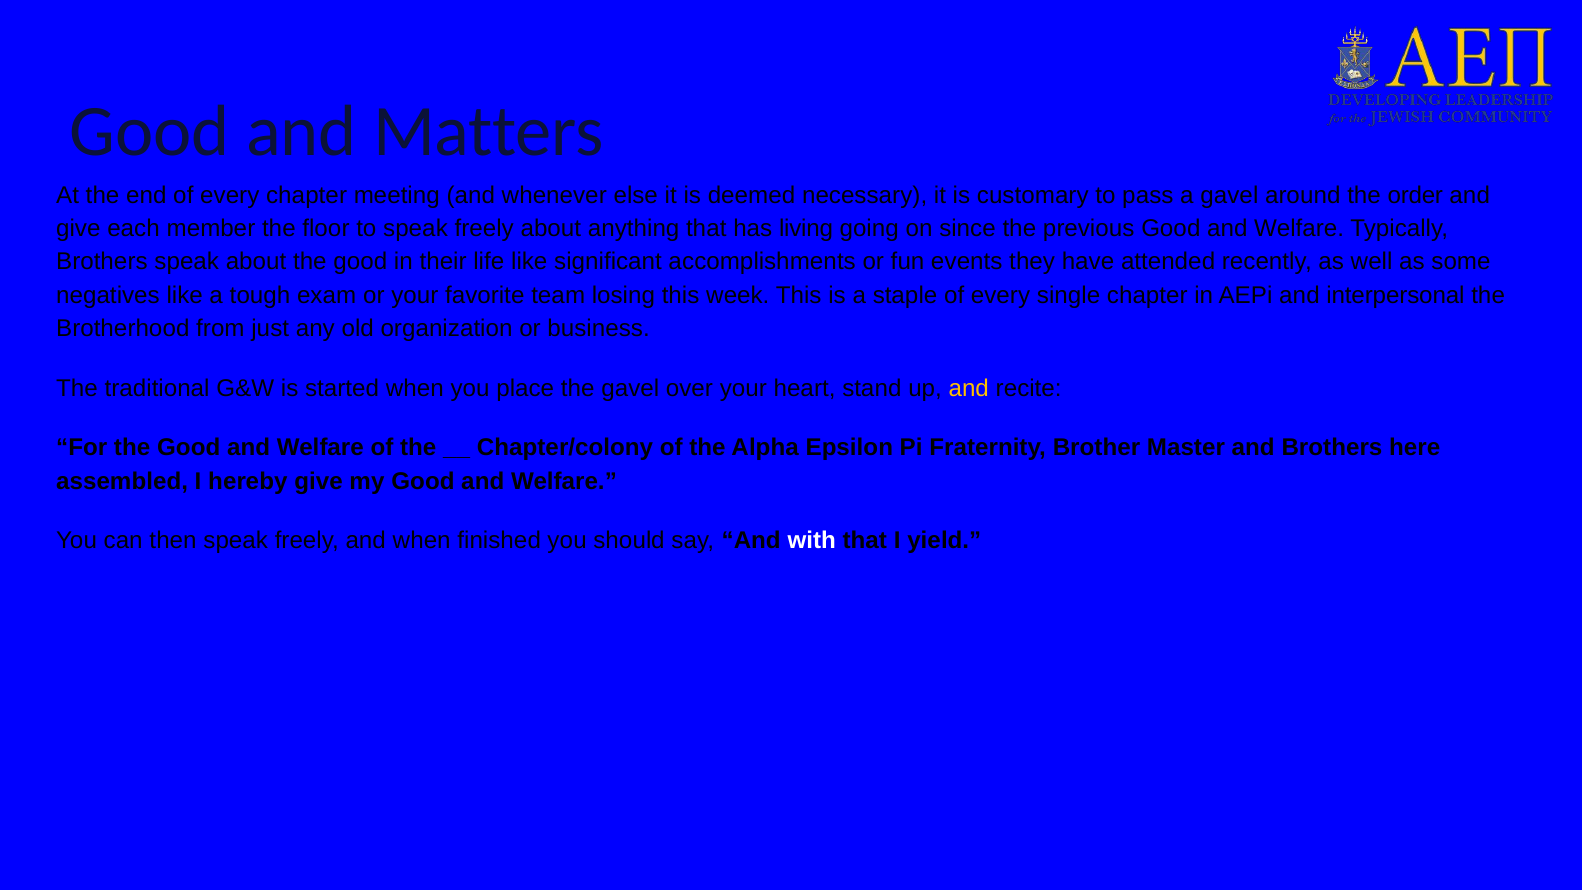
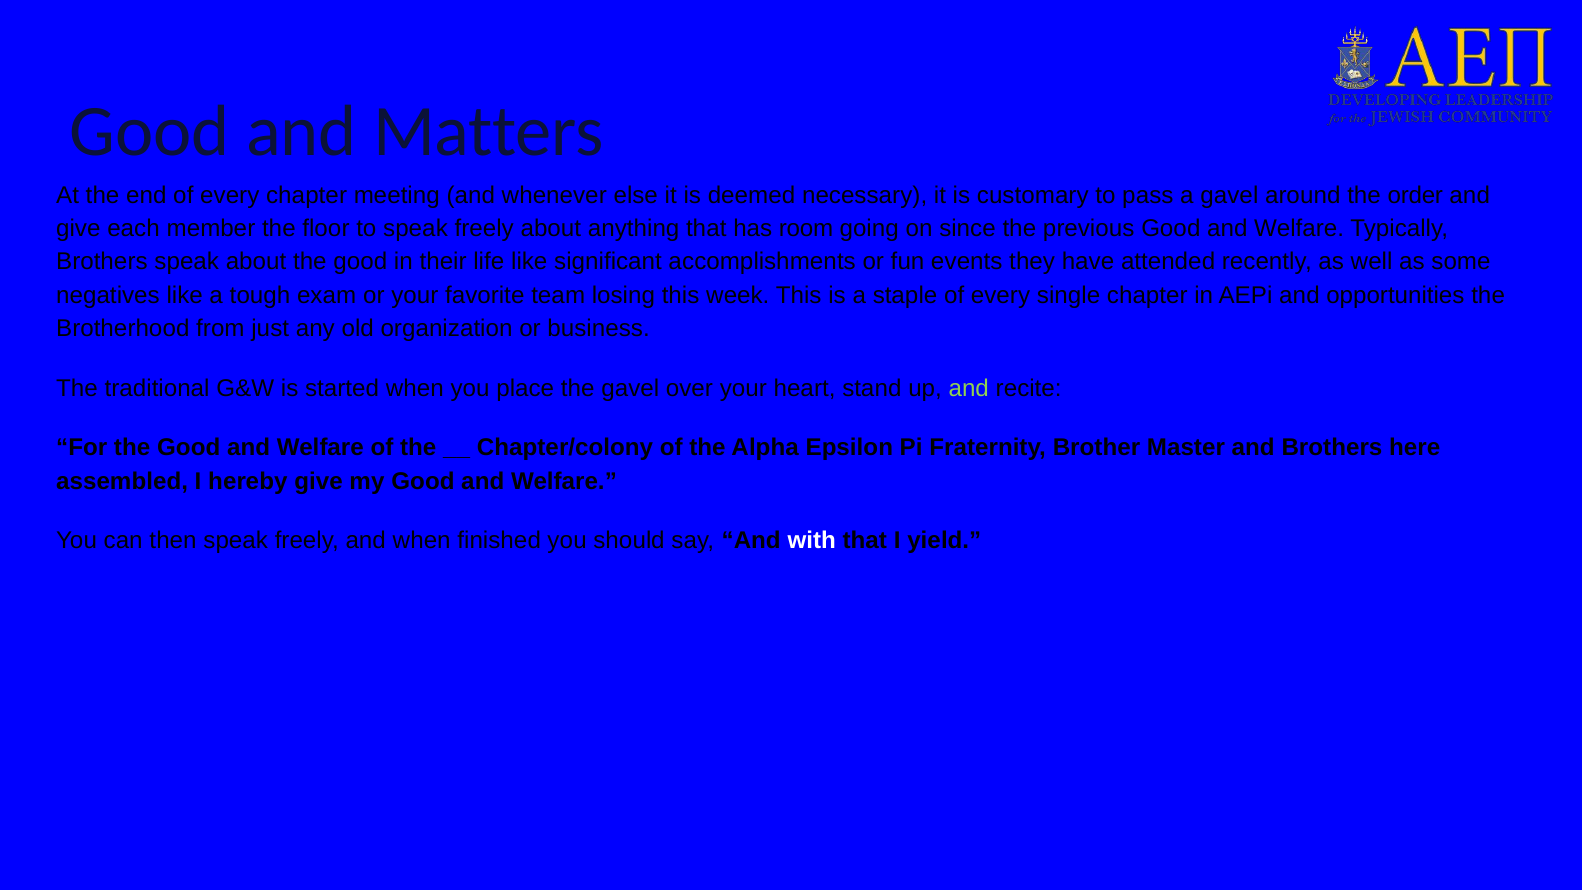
living: living -> room (806, 228)
interpersonal: interpersonal -> opportunities (1395, 295)
and colour: yellow -> light green (969, 388)
